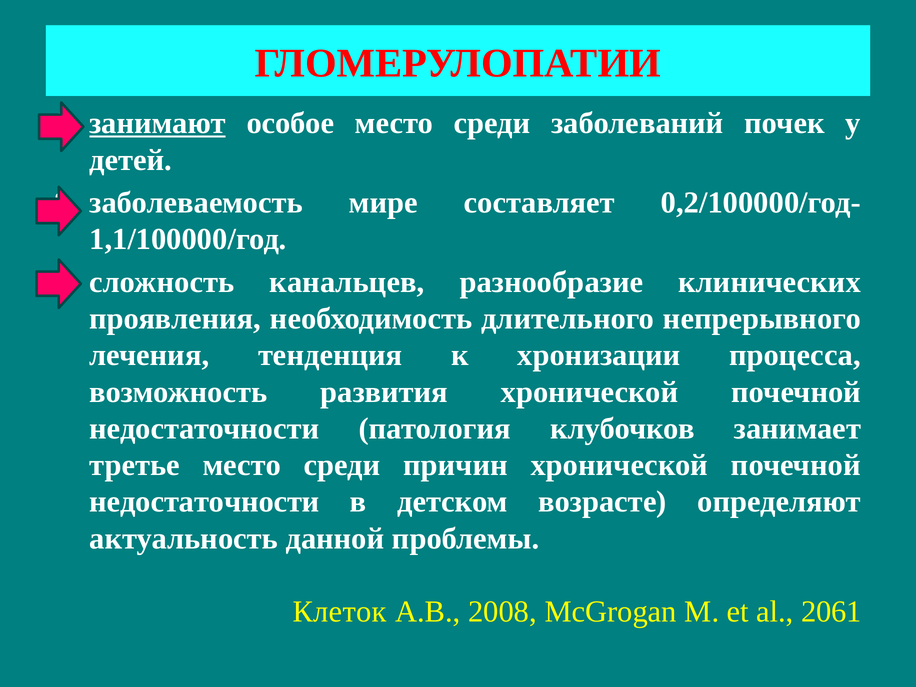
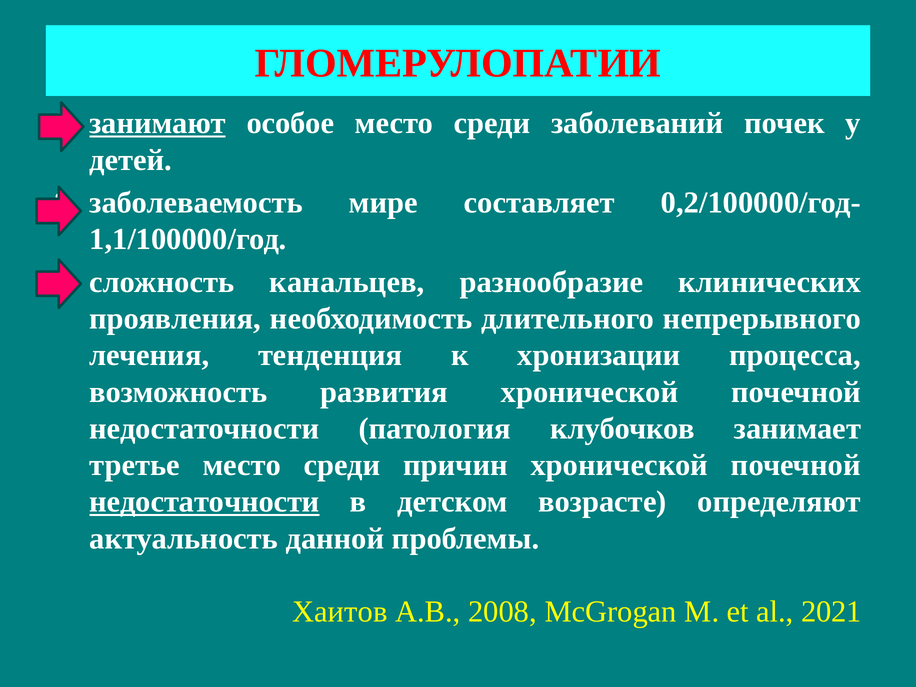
недостаточности underline: none -> present (204, 502)
Клеток: Клеток -> Хаитов (340, 612)
2061: 2061 -> 2021 (831, 612)
